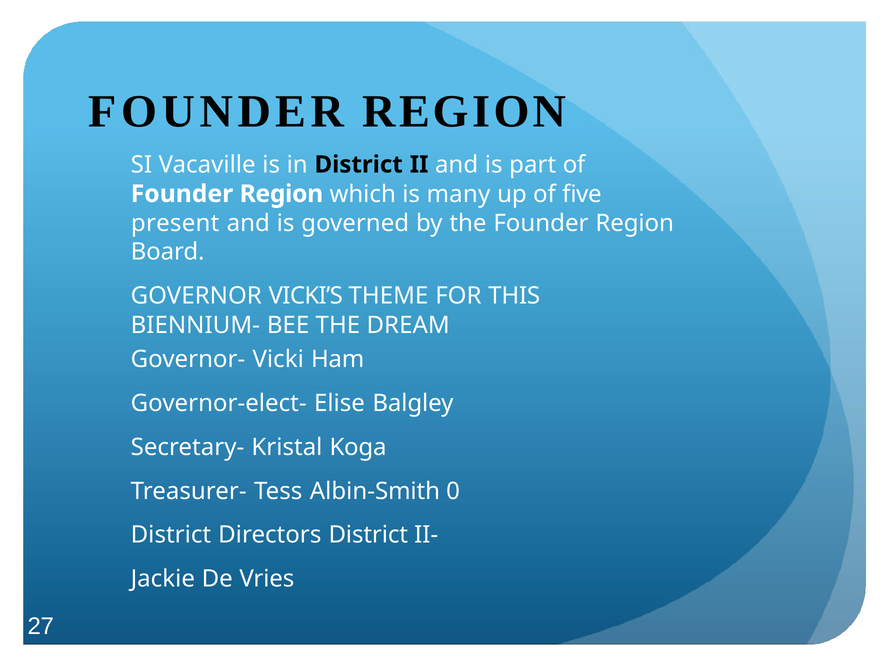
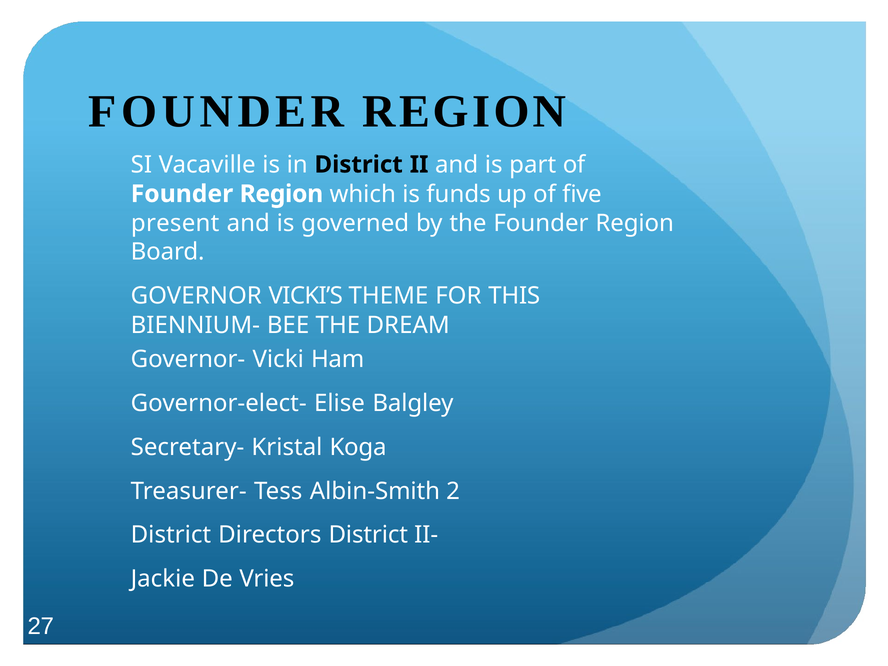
many: many -> funds (459, 194)
0: 0 -> 2 (453, 491)
